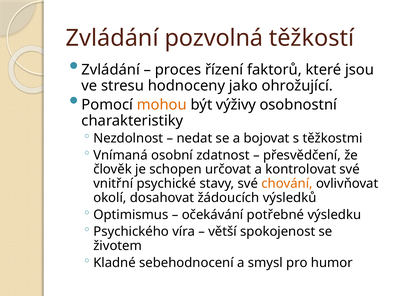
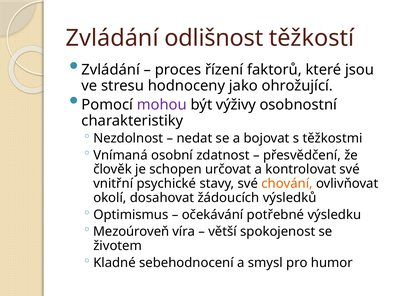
pozvolná: pozvolná -> odlišnost (214, 38)
mohou colour: orange -> purple (162, 105)
Psychického: Psychického -> Mezoúroveň (131, 231)
